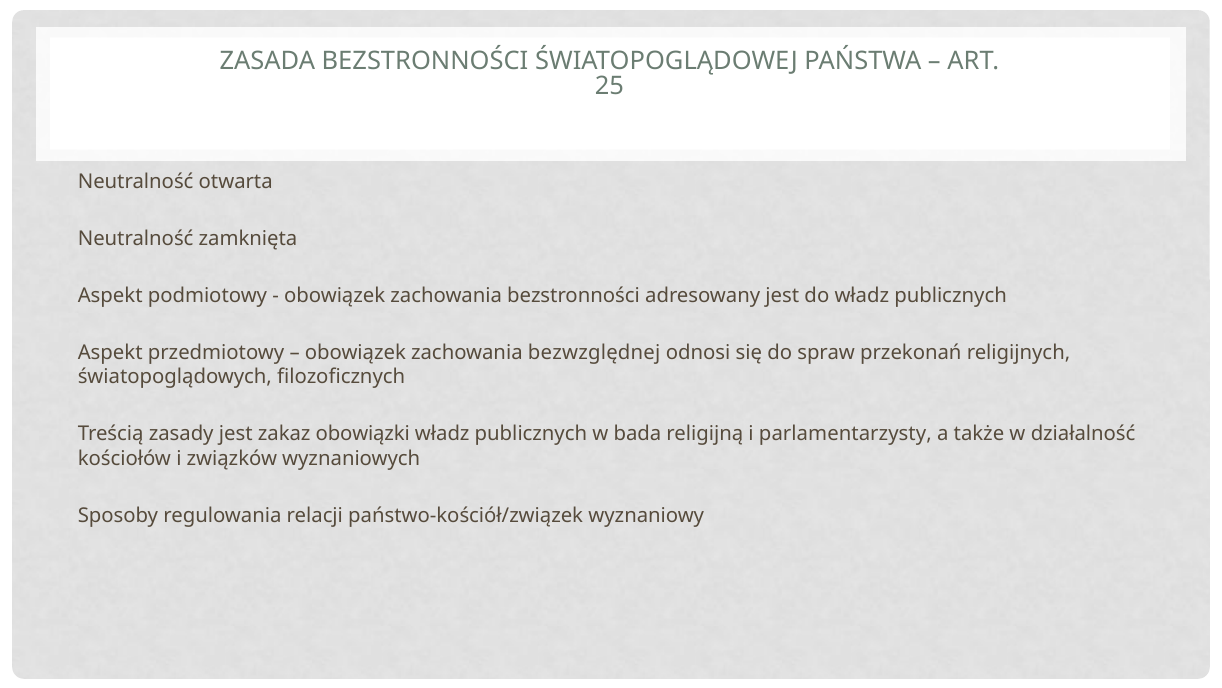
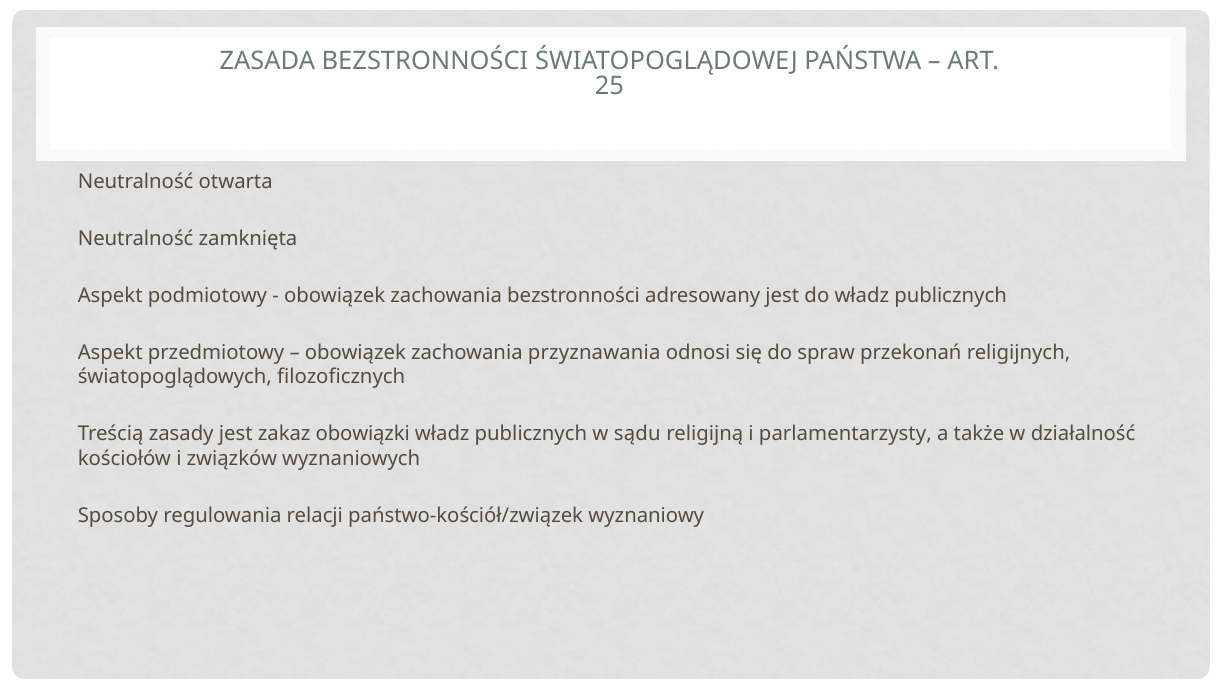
bezwzględnej: bezwzględnej -> przyznawania (594, 352)
bada: bada -> sądu (637, 434)
